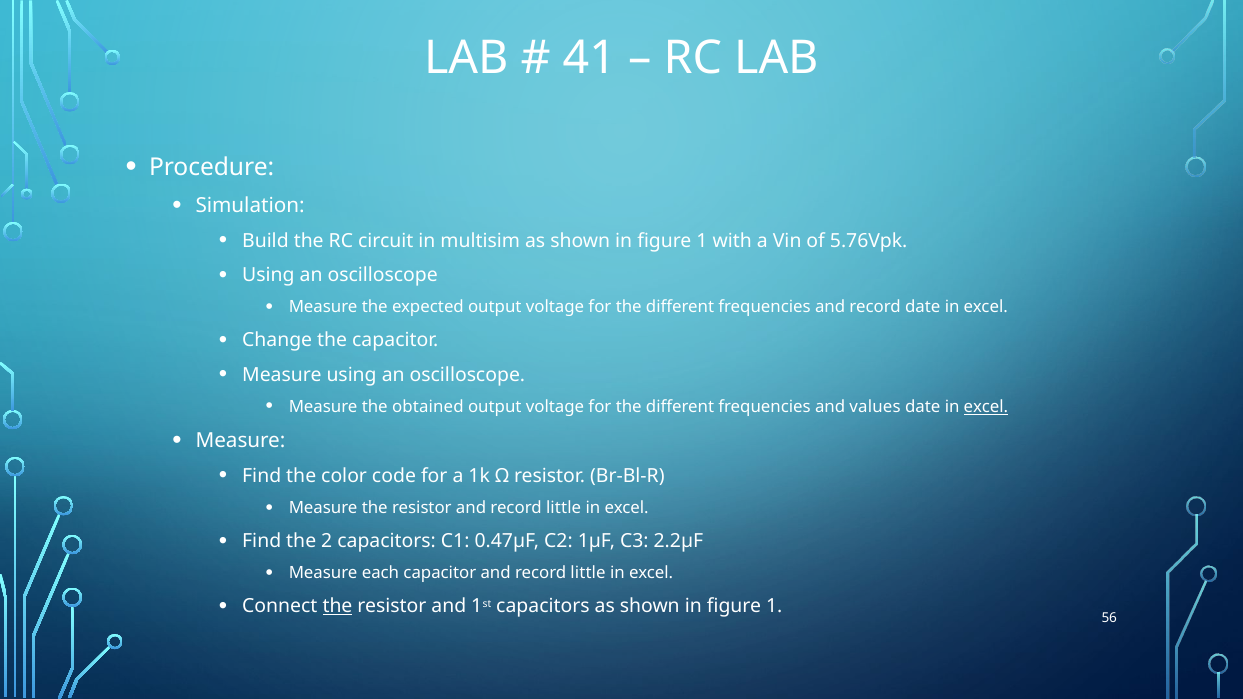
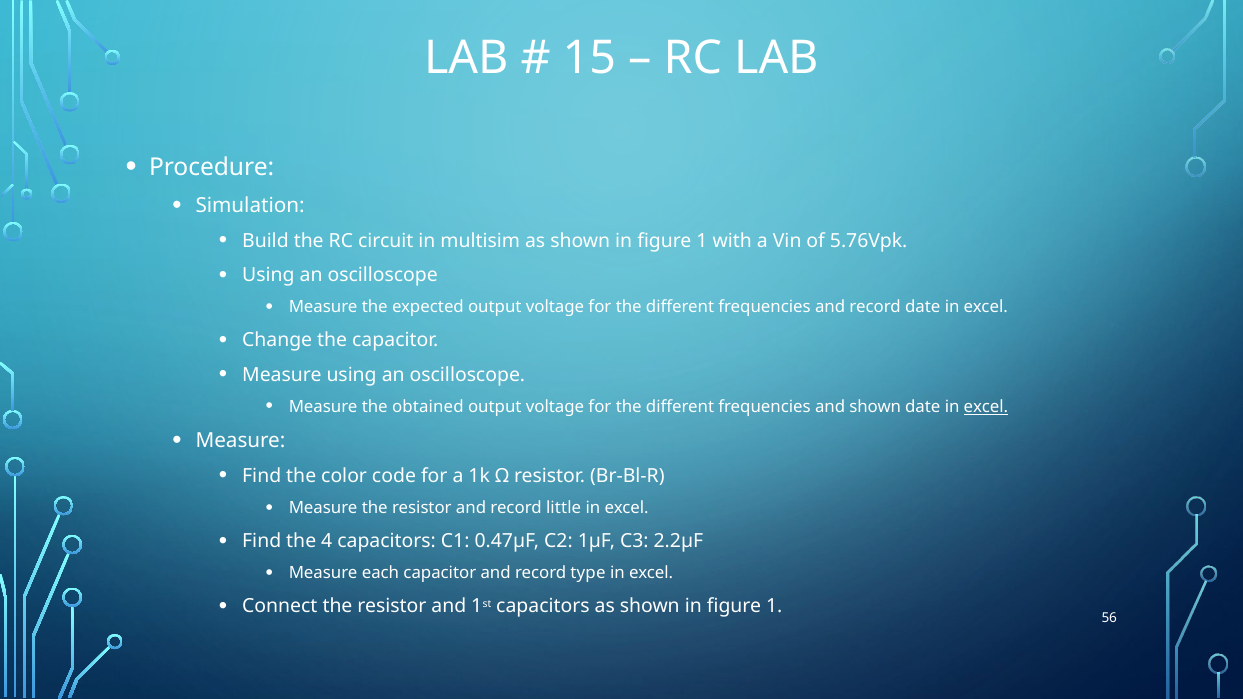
41: 41 -> 15 (589, 58)
and values: values -> shown (875, 407)
2: 2 -> 4 (327, 541)
capacitor and record little: little -> type (588, 574)
the underline: present -> none (337, 607)
